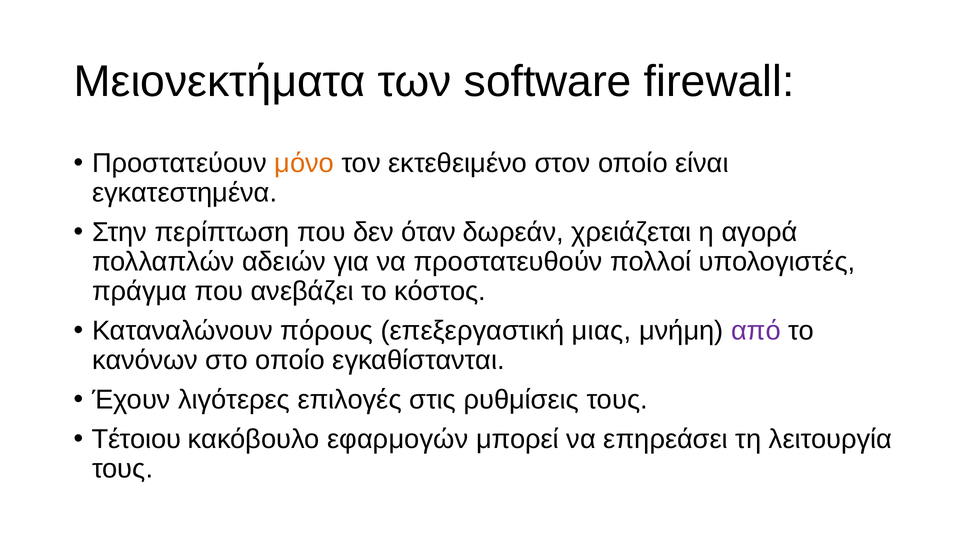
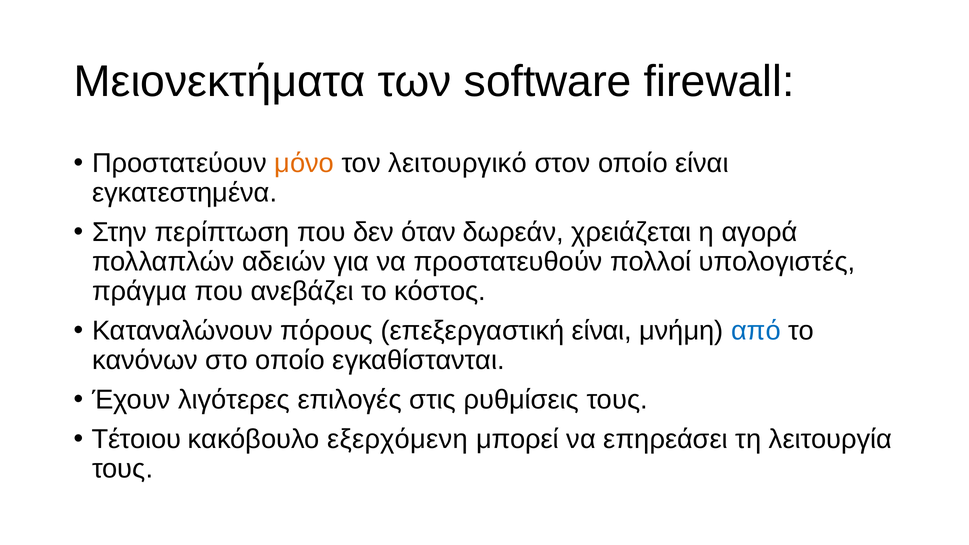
εκτεθειμένο: εκτεθειμένο -> λειτουργικό (458, 163)
επεξεργαστική μιας: μιας -> είναι (602, 331)
από colour: purple -> blue (756, 331)
εφαρμογών: εφαρμογών -> εξερχόμενη (398, 439)
